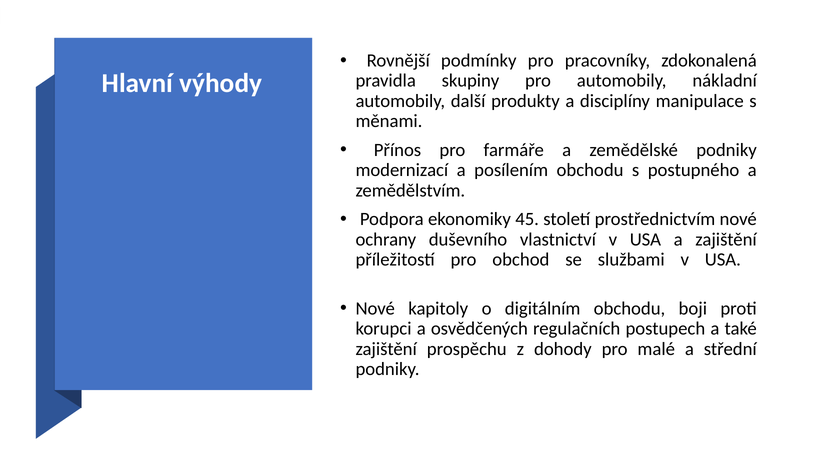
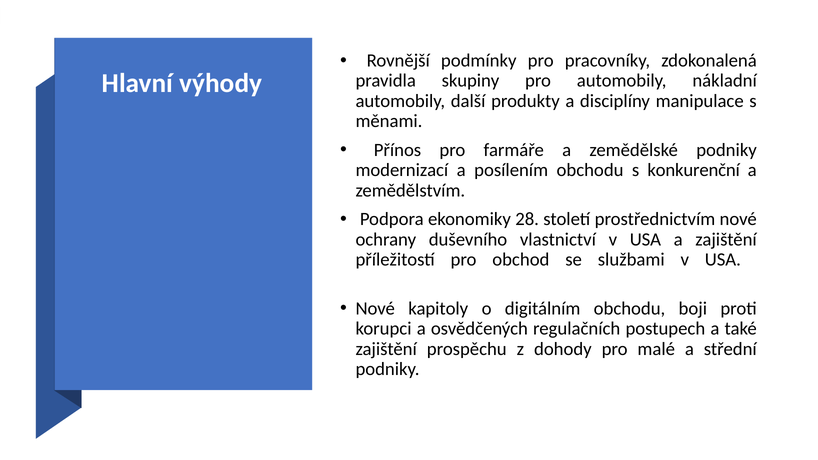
postupného: postupného -> konkurenční (694, 170)
45: 45 -> 28 (527, 219)
